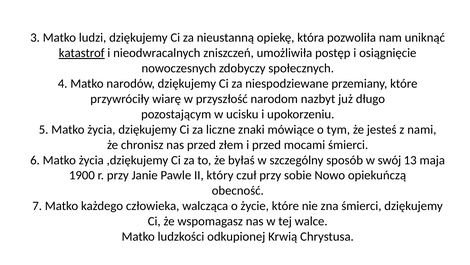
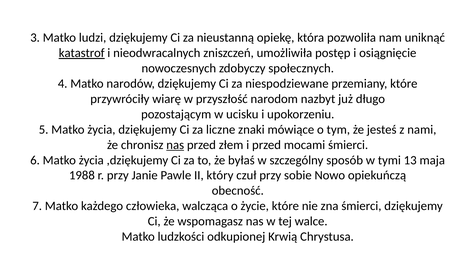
nas underline: none -> present (175, 145)
swój: swój -> tymi (389, 160)
1900: 1900 -> 1988 (82, 175)
